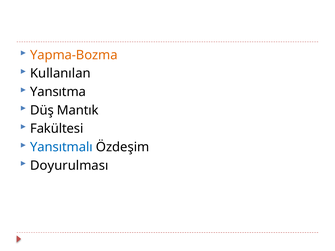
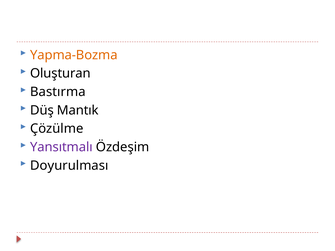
Kullanılan: Kullanılan -> Oluşturan (60, 73)
Yansıtma: Yansıtma -> Bastırma (58, 92)
Fakültesi: Fakültesi -> Çözülme (57, 129)
Yansıtmalı colour: blue -> purple (61, 147)
